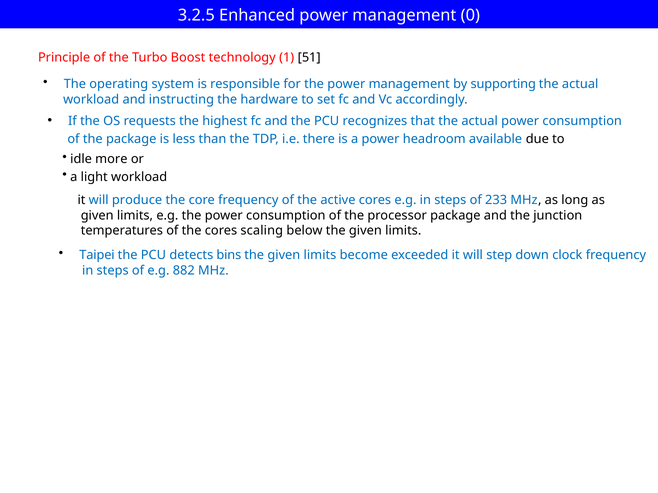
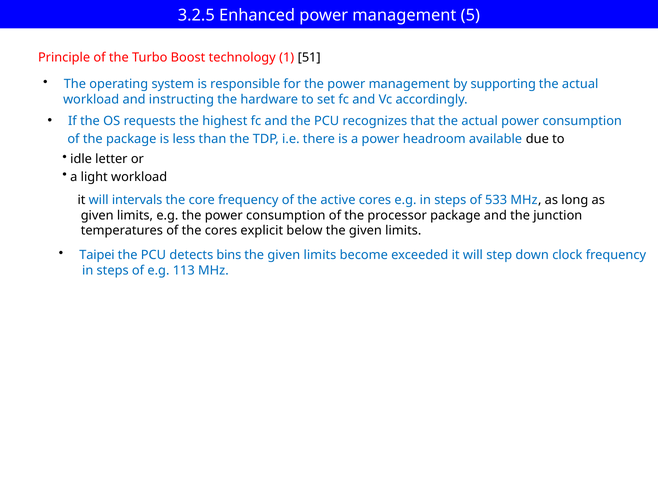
0: 0 -> 5 (470, 15)
more: more -> letter (111, 159)
produce: produce -> intervals (137, 200)
233: 233 -> 533 (496, 200)
scaling: scaling -> explicit (262, 231)
882: 882 -> 113 (184, 271)
